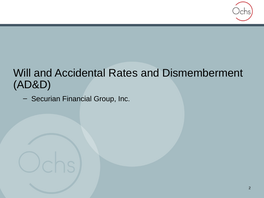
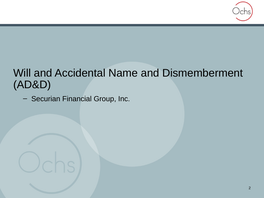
Rates: Rates -> Name (123, 73)
